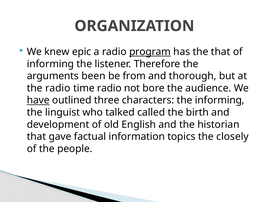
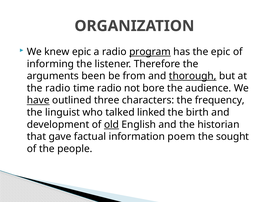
the that: that -> epic (221, 52)
thorough underline: none -> present (193, 76)
the informing: informing -> frequency (220, 100)
called: called -> linked (151, 112)
old underline: none -> present (112, 124)
topics: topics -> poem (181, 136)
closely: closely -> sought (233, 136)
